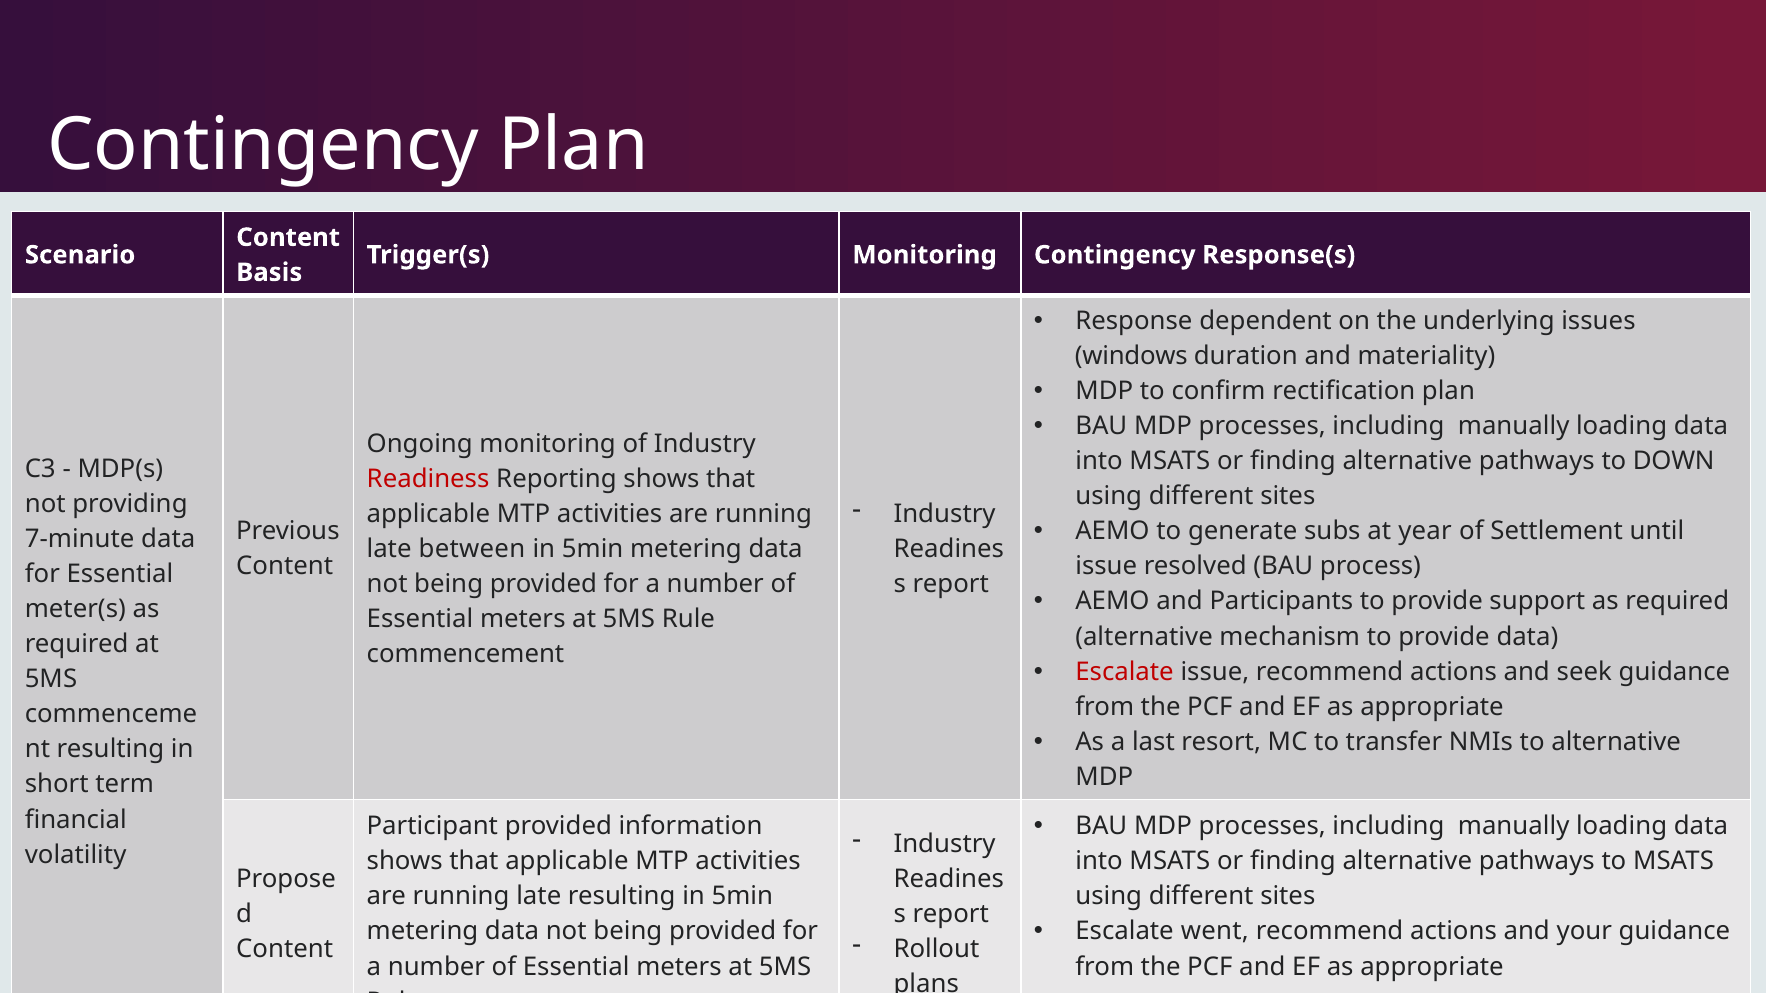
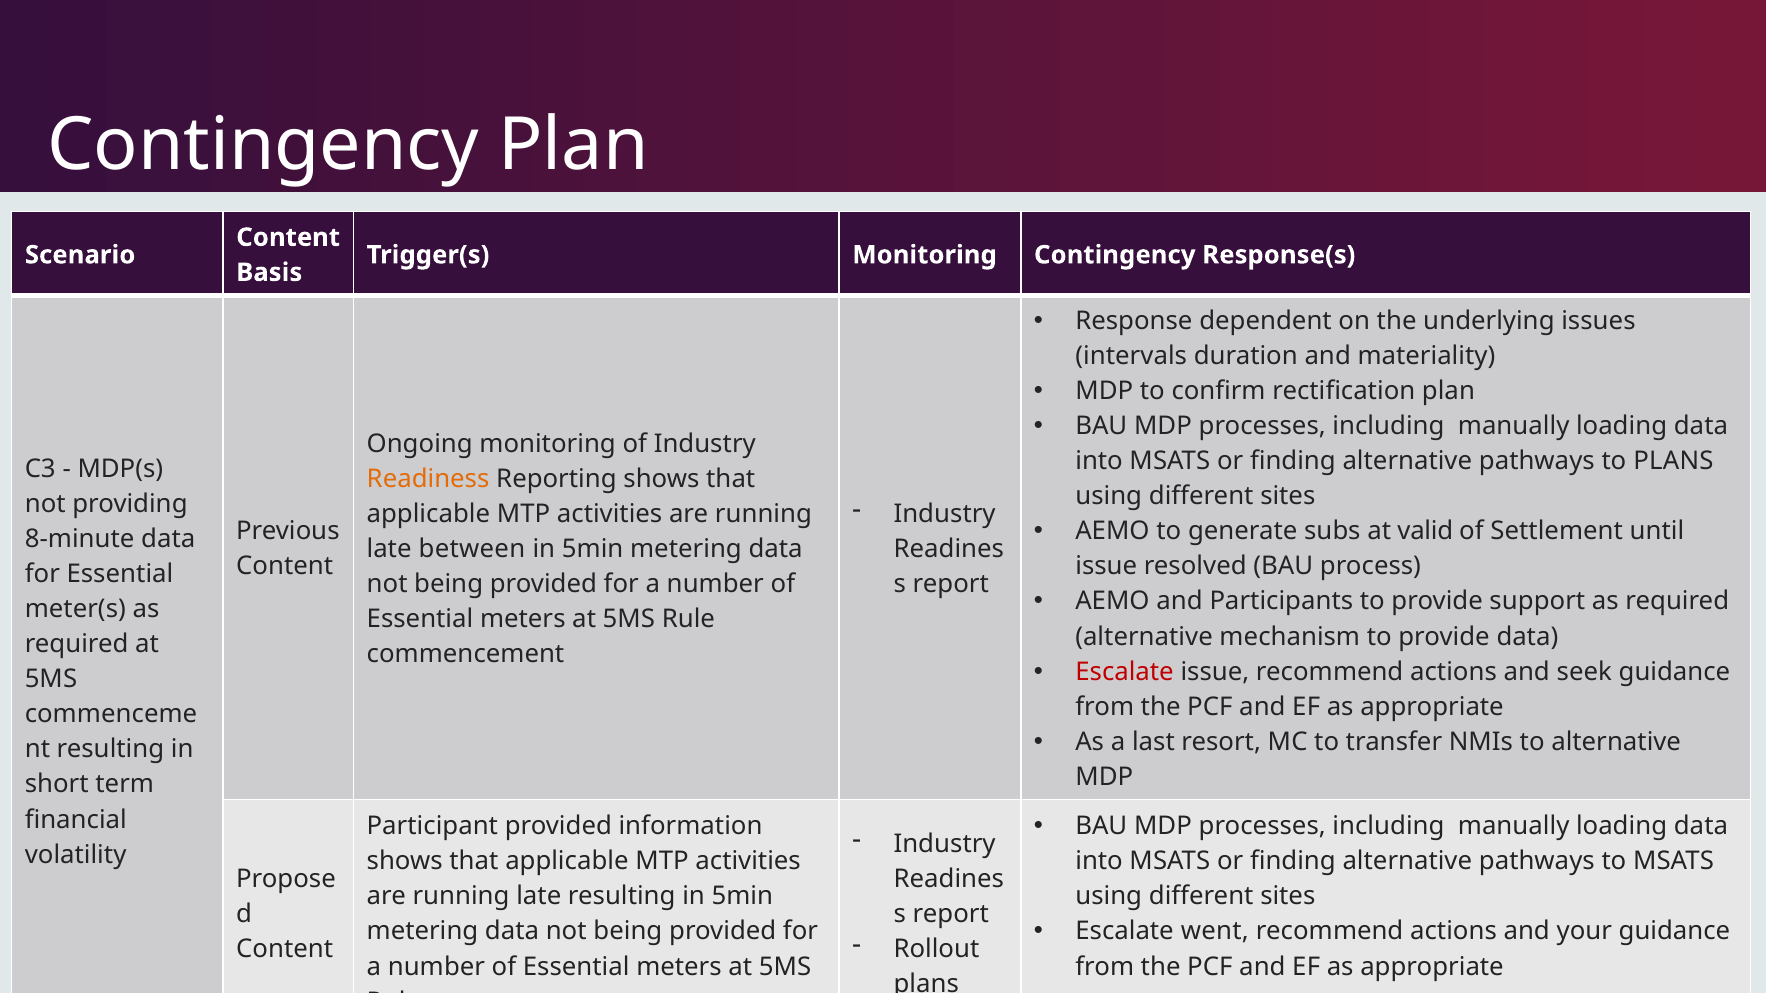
windows: windows -> intervals (1131, 356)
to DOWN: DOWN -> PLANS (1673, 461)
Readiness colour: red -> orange (428, 479)
year: year -> valid (1425, 532)
7-minute: 7-minute -> 8-minute (80, 539)
